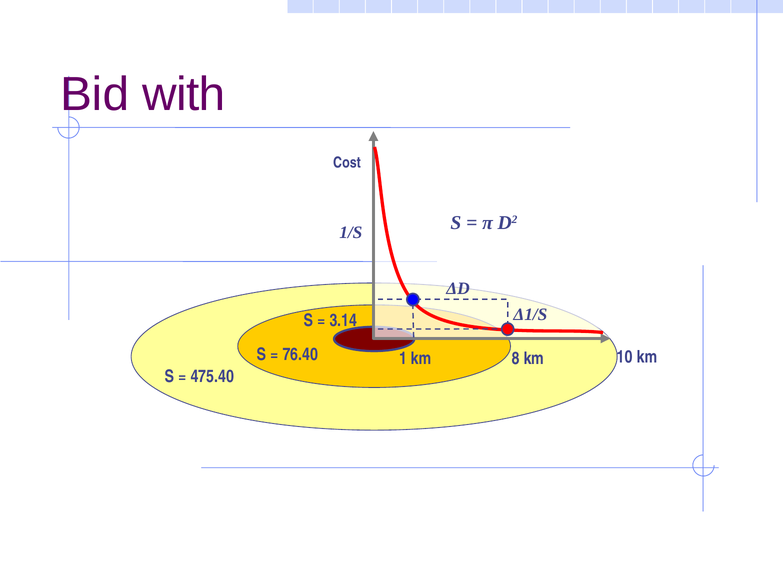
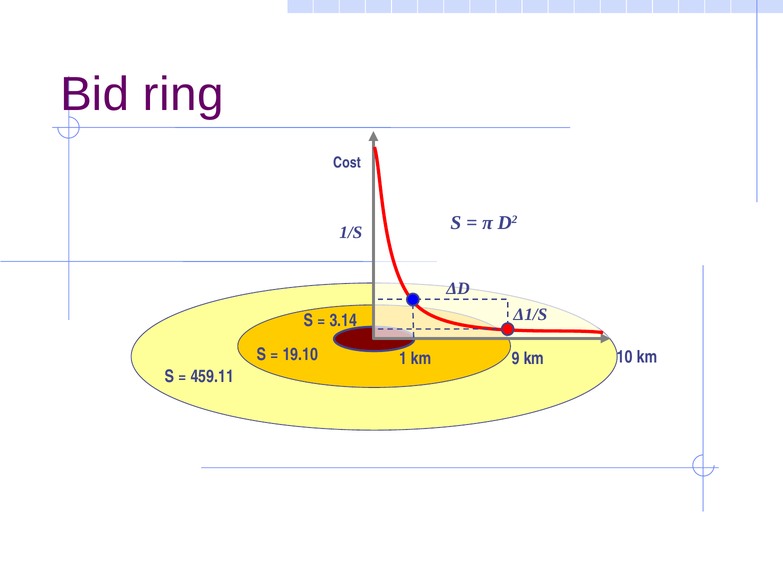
with: with -> ring (183, 95)
76.40: 76.40 -> 19.10 (300, 355)
8: 8 -> 9 (516, 359)
475.40: 475.40 -> 459.11 (212, 377)
